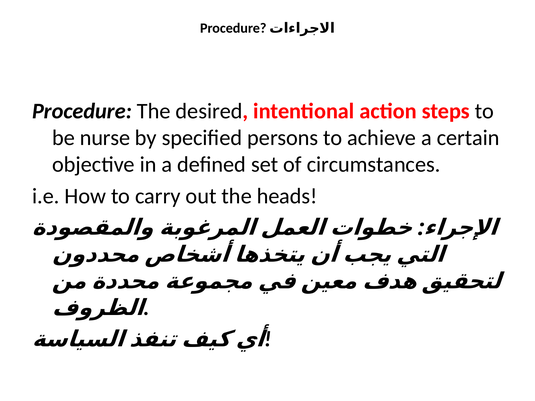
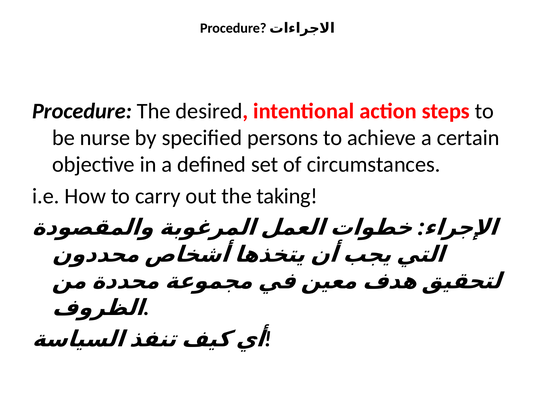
heads: heads -> taking (287, 196)
